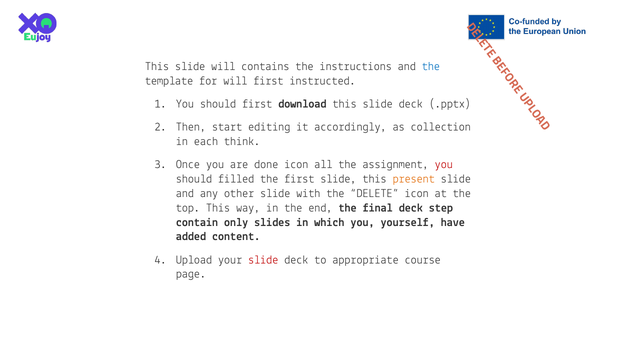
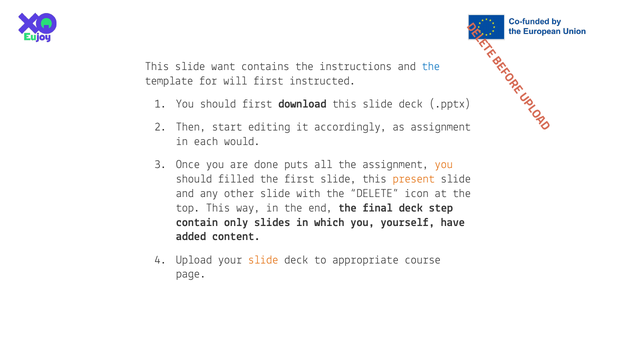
slide will: will -> want (223, 66)
as collection: collection -> assignment (441, 127)
think: think -> would (242, 141)
done icon: icon -> puts (296, 164)
you colour: red -> orange (444, 164)
slide colour: red -> orange (263, 259)
